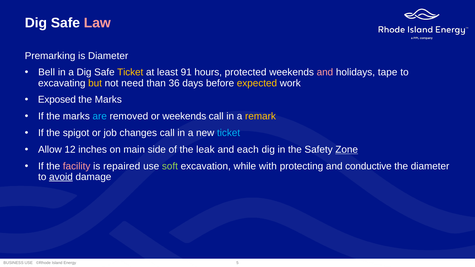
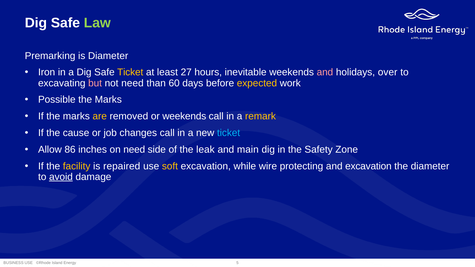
Law colour: pink -> light green (97, 23)
Bell: Bell -> Iron (47, 72)
91: 91 -> 27 (186, 72)
protected: protected -> inevitable (246, 72)
tape: tape -> over (388, 72)
but colour: yellow -> pink (95, 83)
36: 36 -> 60 (174, 83)
Exposed: Exposed -> Possible (57, 100)
are colour: light blue -> yellow (100, 116)
spigot: spigot -> cause (76, 133)
12: 12 -> 86 (70, 150)
on main: main -> need (134, 150)
each: each -> main (248, 150)
Zone underline: present -> none (347, 150)
facility colour: pink -> yellow (77, 166)
soft colour: light green -> yellow (170, 166)
with: with -> wire (268, 166)
and conductive: conductive -> excavation (368, 166)
